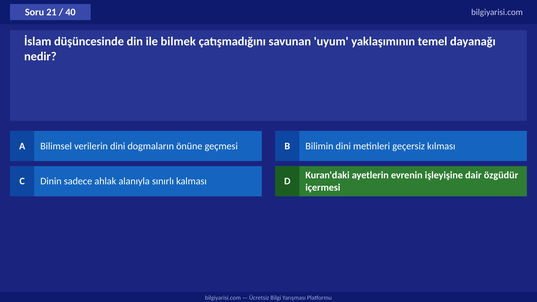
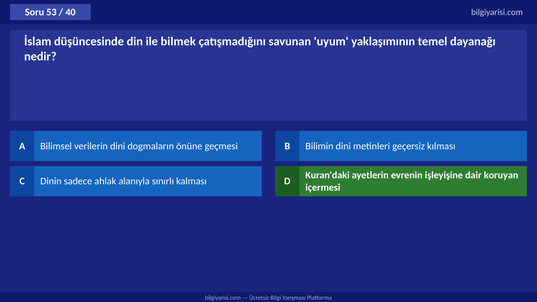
21: 21 -> 53 (51, 12)
özgüdür: özgüdür -> koruyan (501, 175)
